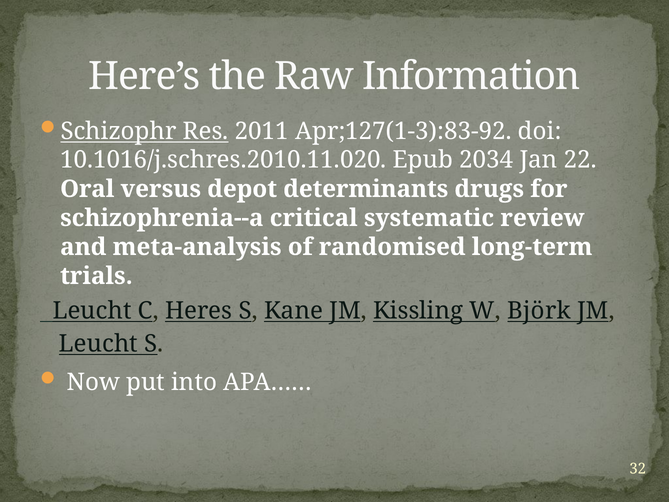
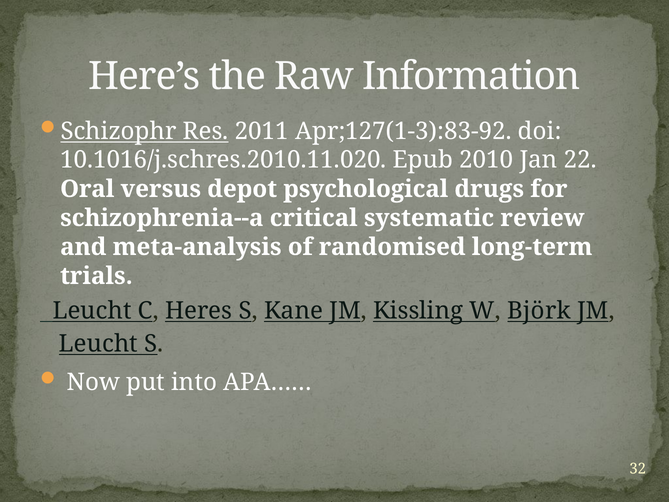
2034: 2034 -> 2010 (486, 160)
determinants: determinants -> psychological (366, 189)
